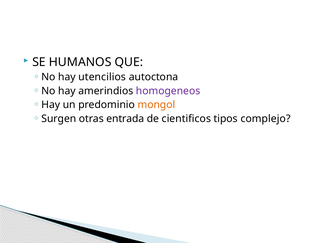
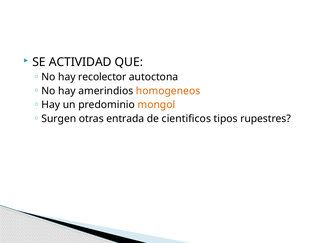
HUMANOS: HUMANOS -> ACTIVIDAD (80, 62)
utencilios: utencilios -> recolector (102, 77)
homogeneos colour: purple -> orange (168, 91)
complejo: complejo -> rupestres (266, 119)
